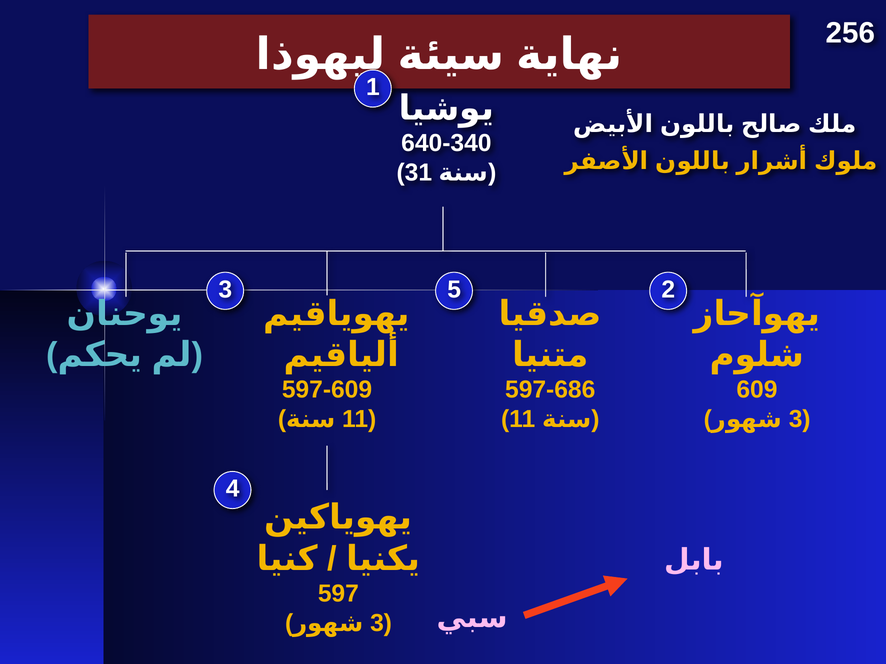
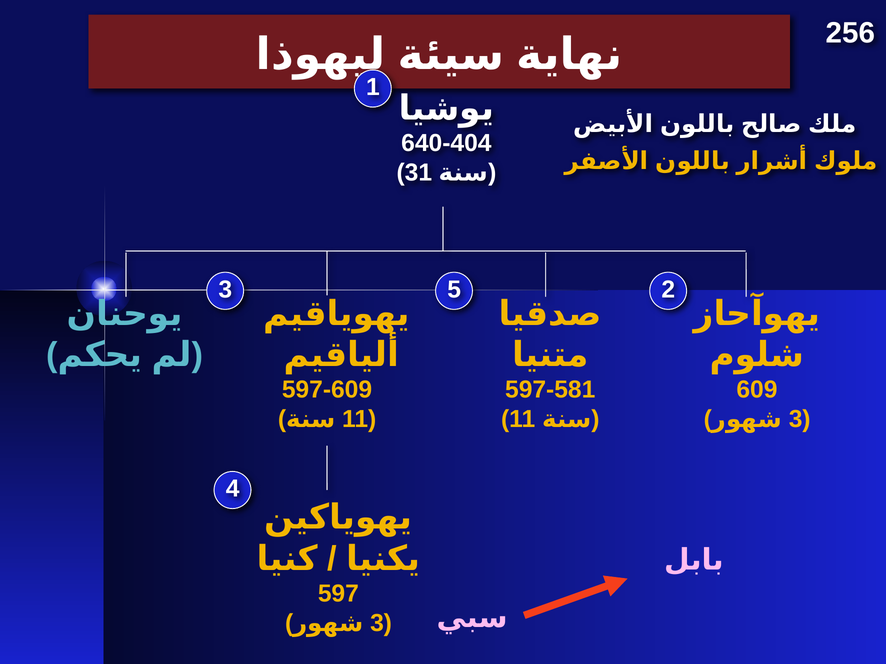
640-340: 640-340 -> 640-404 (446, 143)
597-686: 597-686 -> 597-581 (550, 390)
